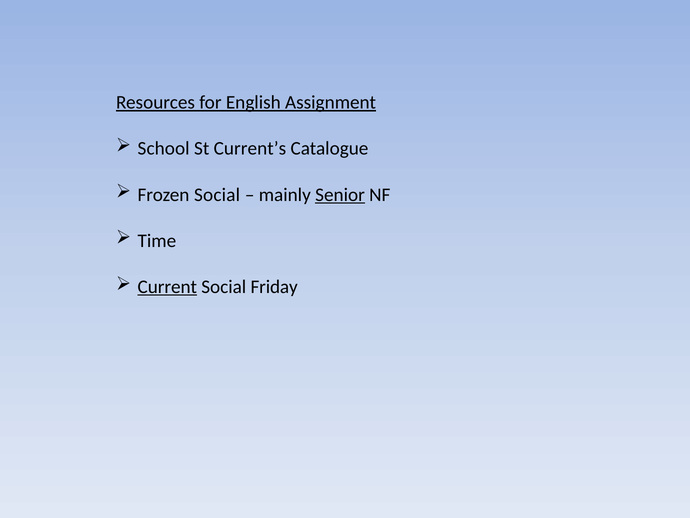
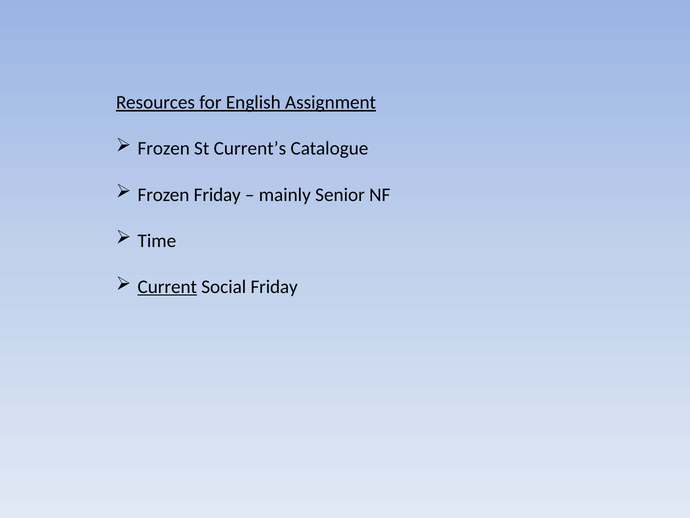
School: School -> Frozen (164, 148)
Frozen Social: Social -> Friday (217, 195)
Senior underline: present -> none (340, 195)
